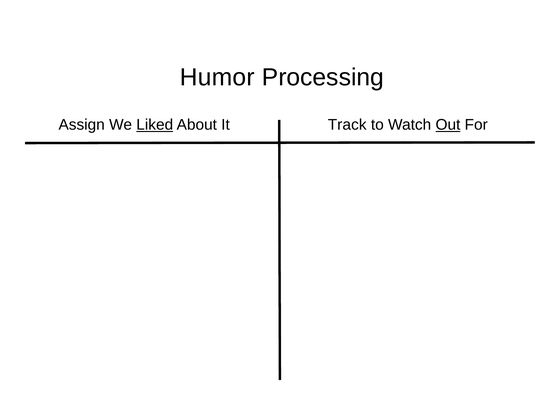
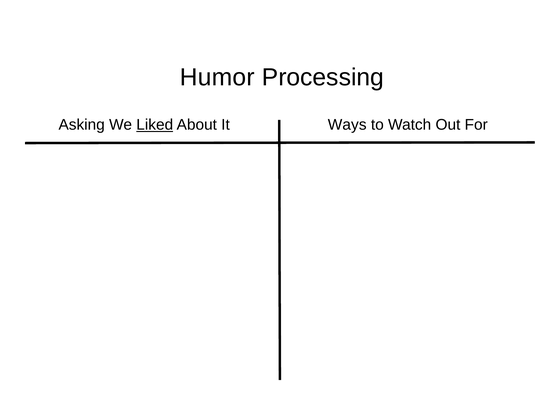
Assign: Assign -> Asking (82, 125)
Track: Track -> Ways (347, 125)
Out underline: present -> none (448, 125)
